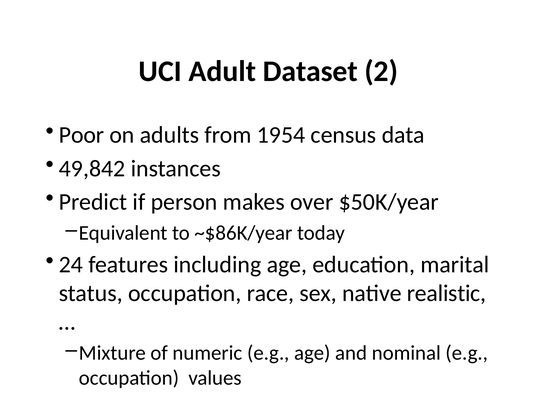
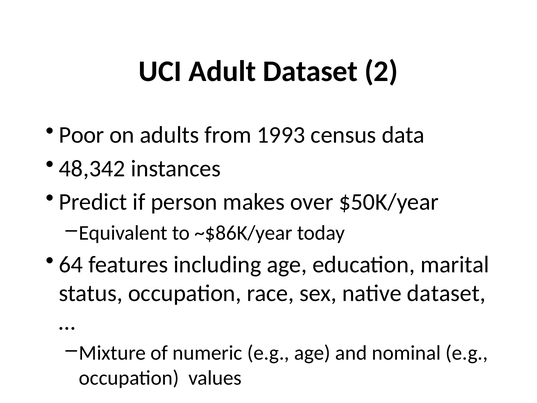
1954: 1954 -> 1993 (281, 135)
49,842: 49,842 -> 48,342 (92, 168)
24: 24 -> 64 (71, 265)
native realistic: realistic -> dataset (446, 293)
